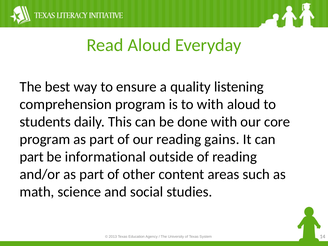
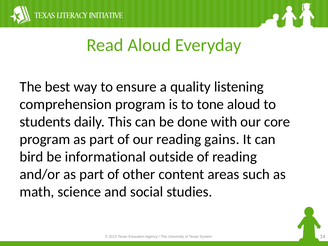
to with: with -> tone (210, 104)
part: part -> bird (32, 157)
